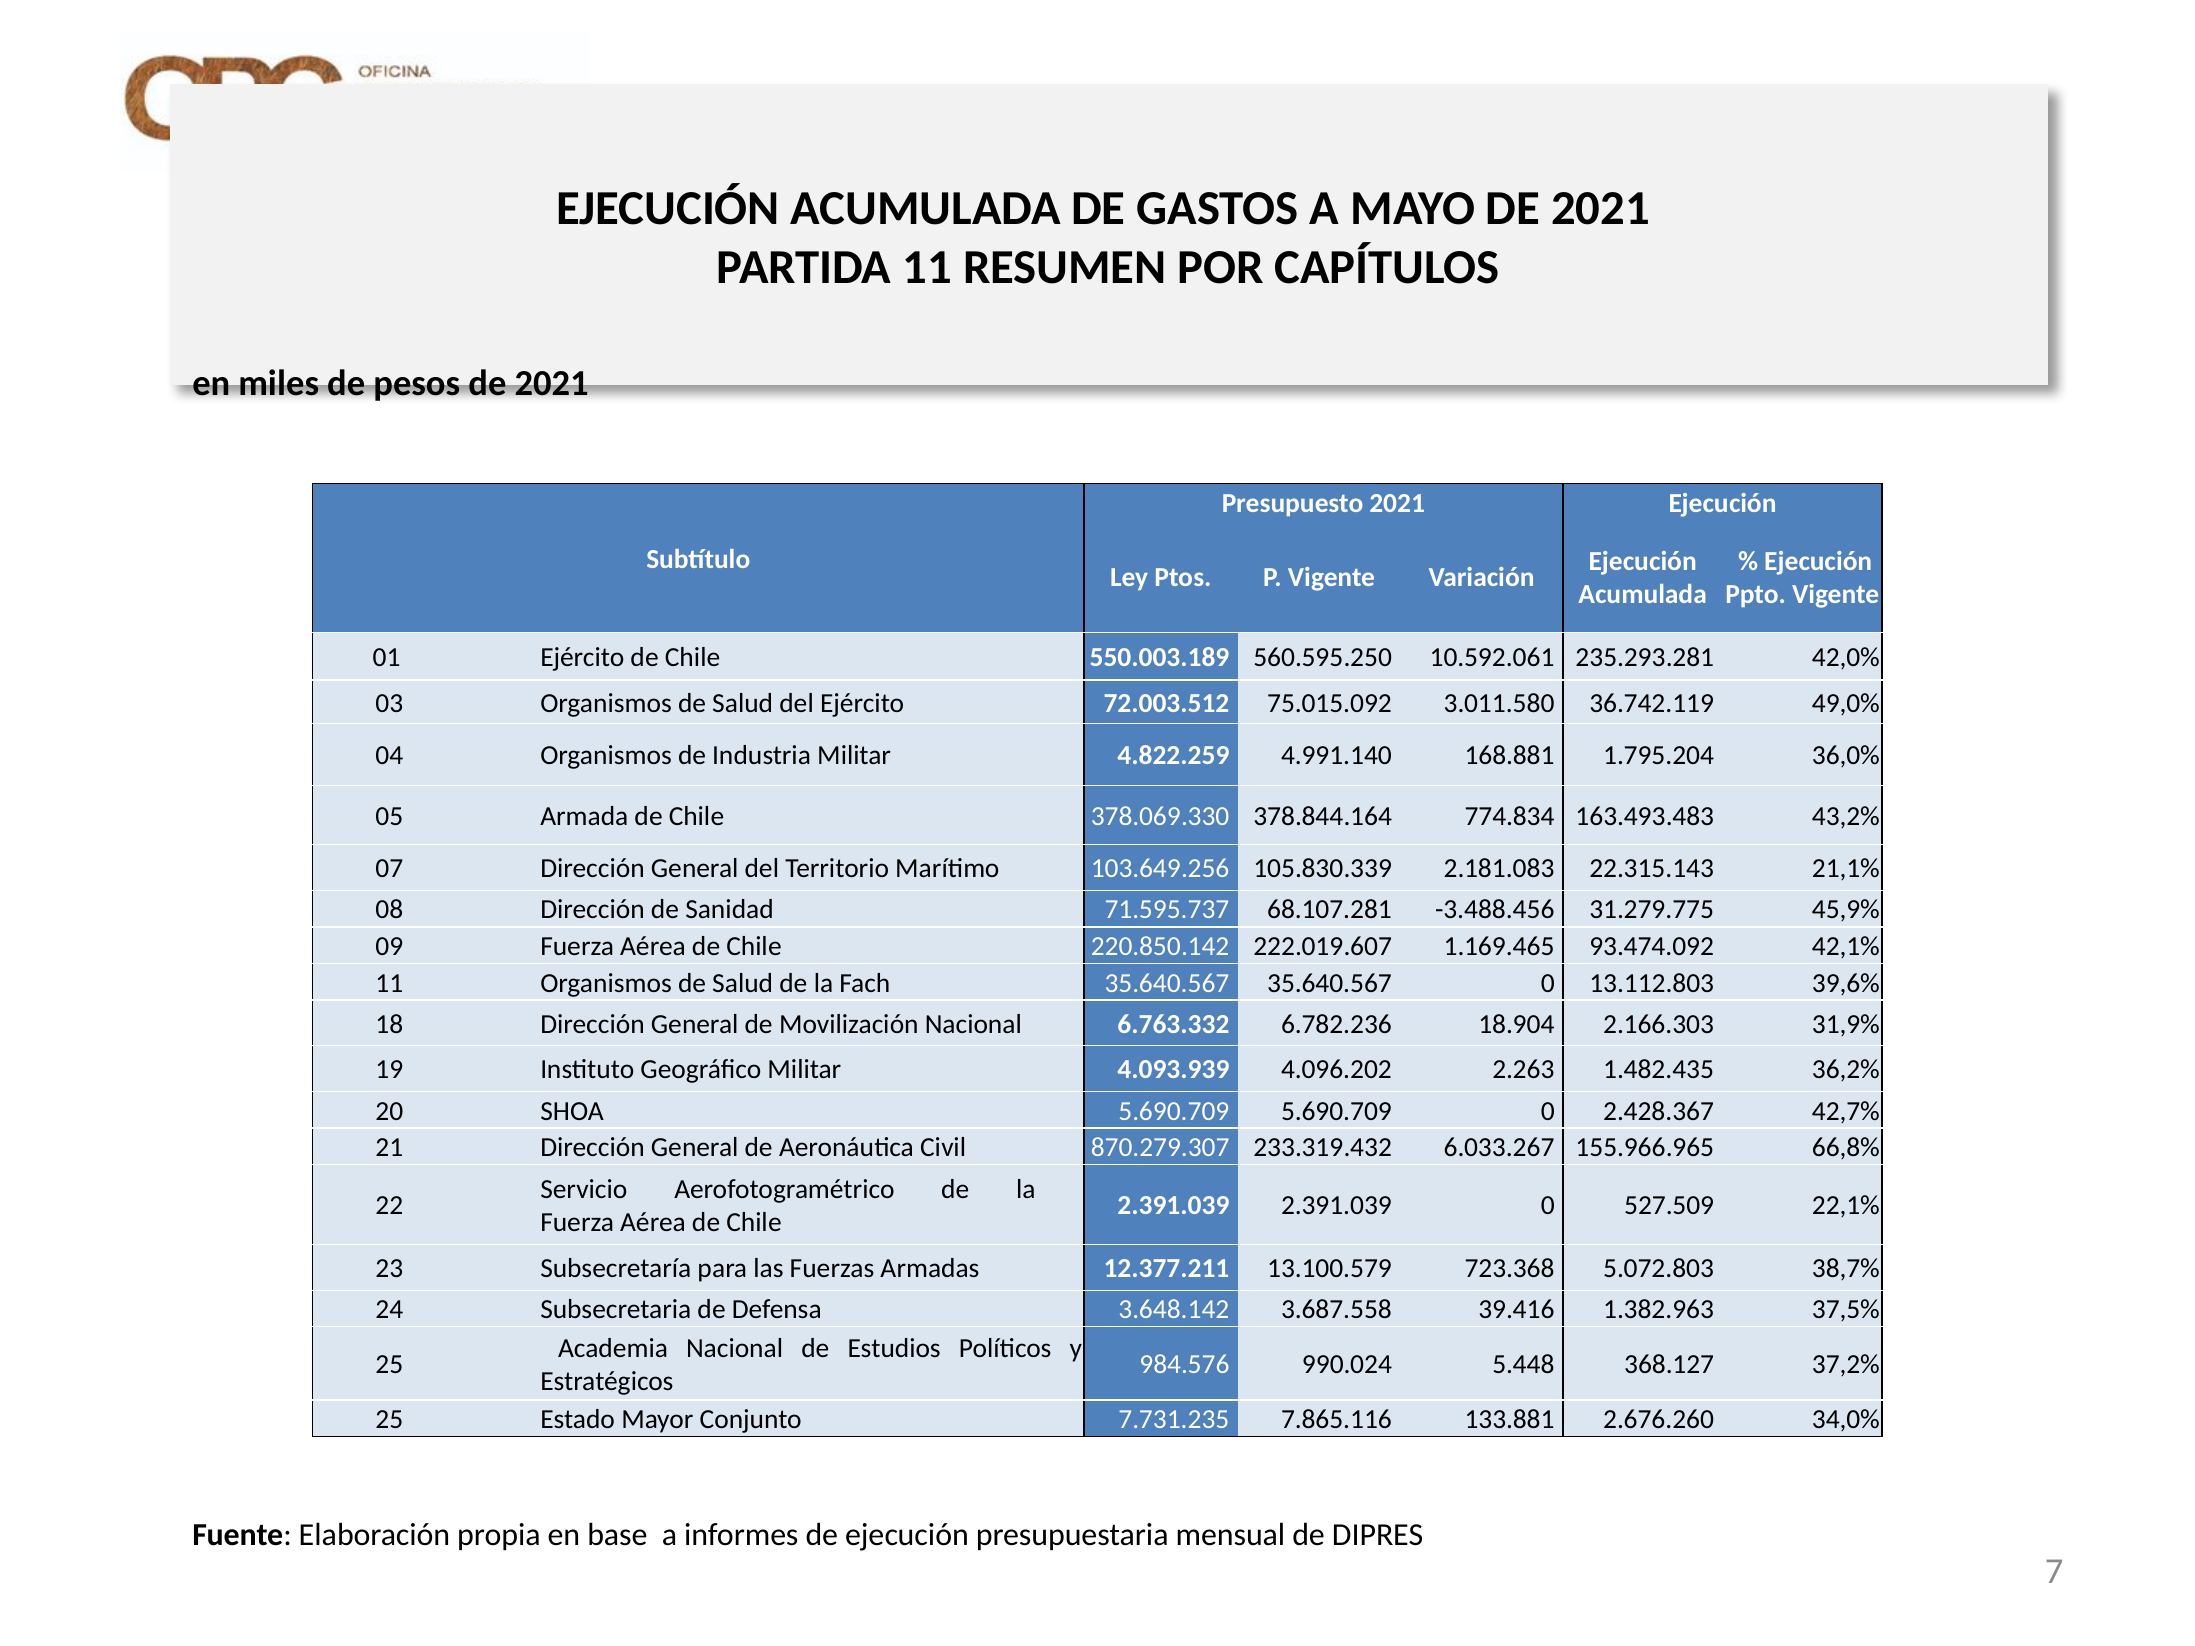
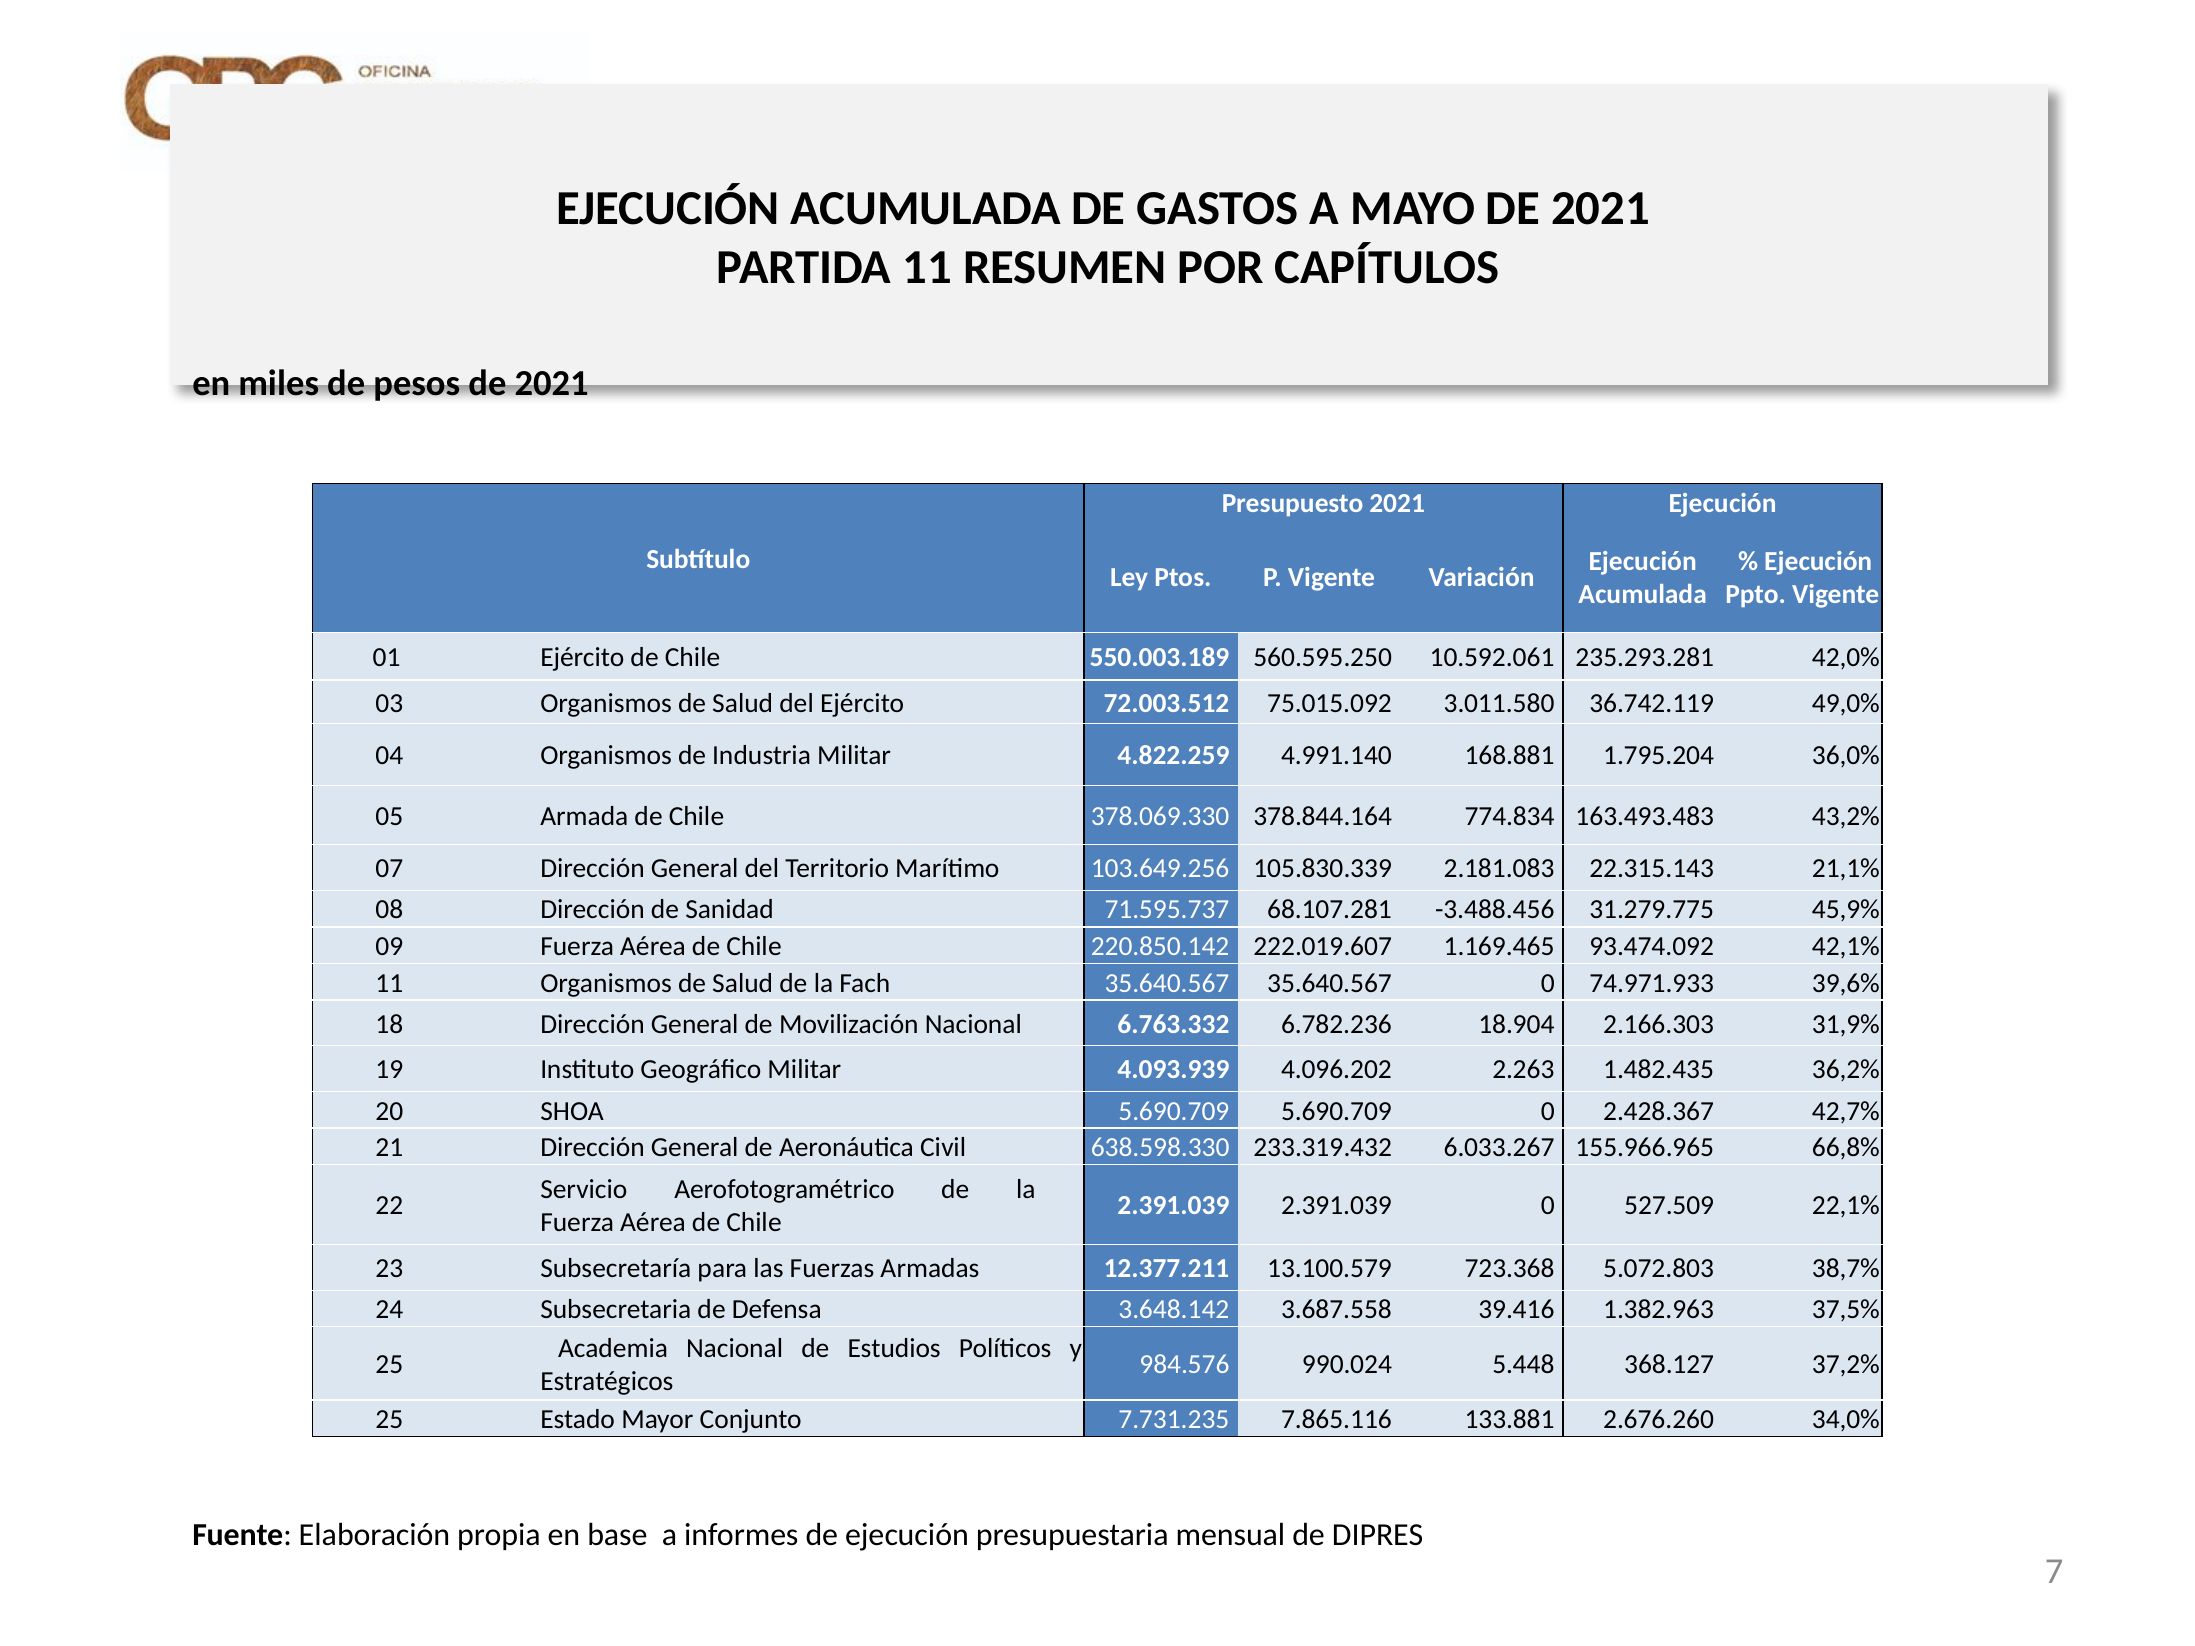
13.112.803: 13.112.803 -> 74.971.933 (1652, 983)
870.279.307: 870.279.307 -> 638.598.330 (1160, 1148)
